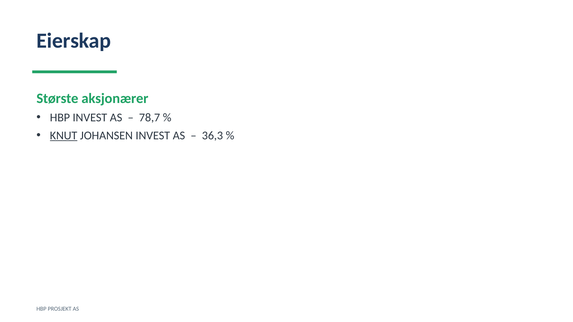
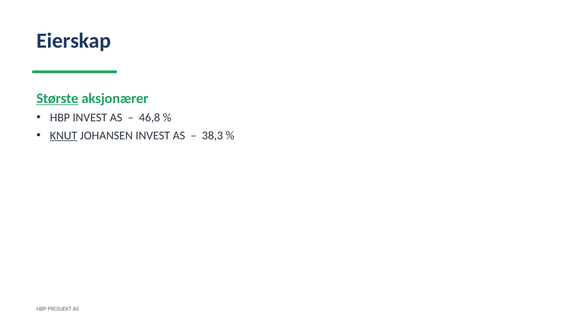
Største underline: none -> present (57, 99)
78,7: 78,7 -> 46,8 (150, 118)
36,3: 36,3 -> 38,3 (212, 136)
